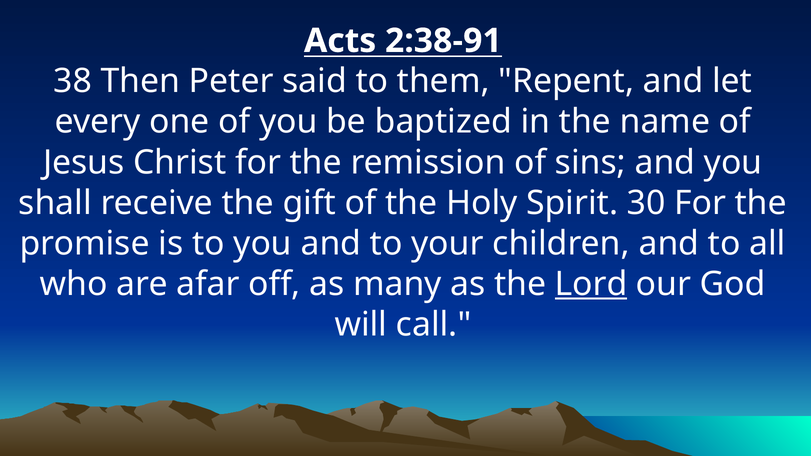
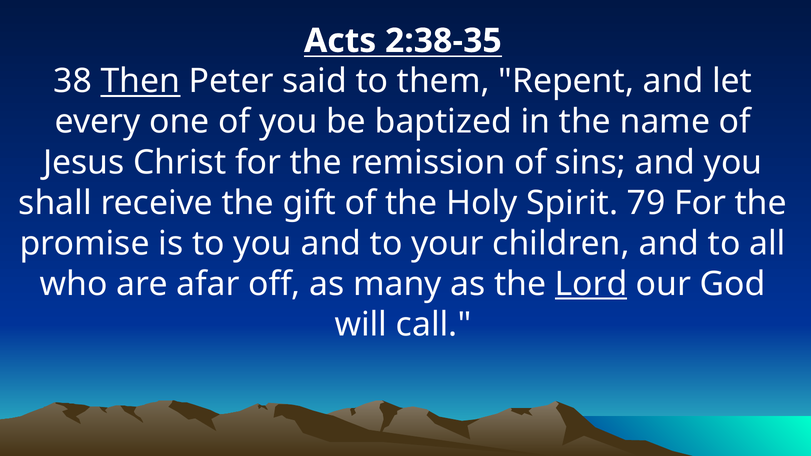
2:38-91: 2:38-91 -> 2:38-35 (443, 41)
Then underline: none -> present (140, 81)
30: 30 -> 79 (646, 203)
